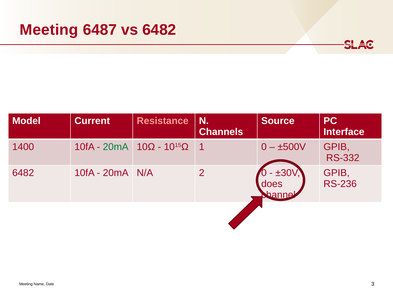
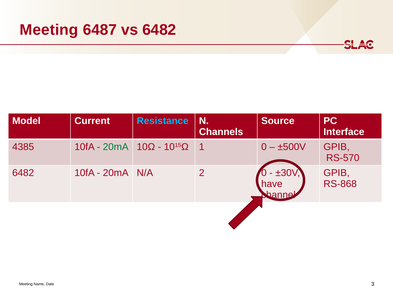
Resistance colour: pink -> light blue (163, 121)
1400: 1400 -> 4385 (23, 147)
RS-332: RS-332 -> RS-570 (343, 158)
does: does -> have (272, 184)
RS-236: RS-236 -> RS-868 (340, 184)
